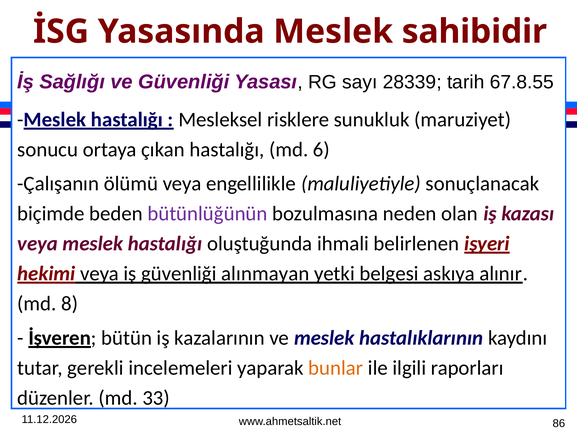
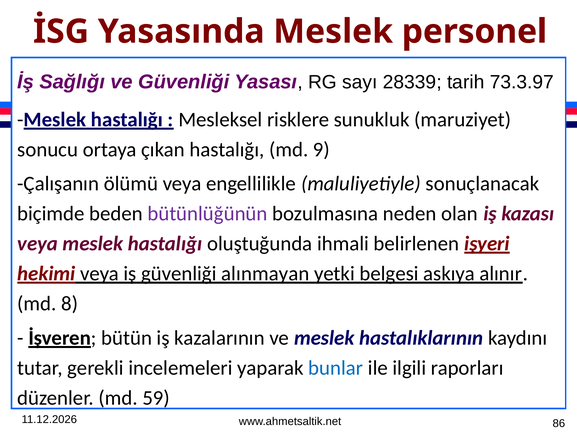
sahibidir: sahibidir -> personel (474, 32)
67.8.55: 67.8.55 -> 73.3.97 (522, 82)
6: 6 -> 9 (321, 150)
bunlar colour: orange -> blue (336, 368)
33: 33 -> 59 (156, 398)
